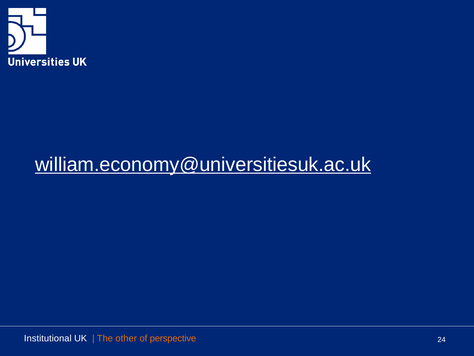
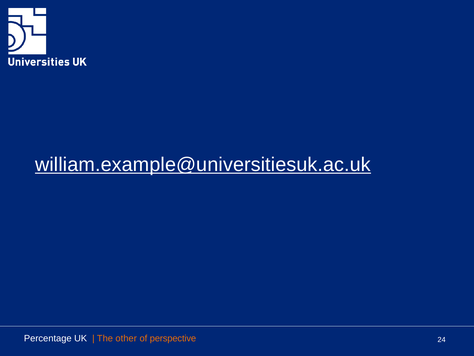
william.economy@universitiesuk.ac.uk: william.economy@universitiesuk.ac.uk -> william.example@universitiesuk.ac.uk (203, 164)
Institutional: Institutional -> Percentage (48, 338)
